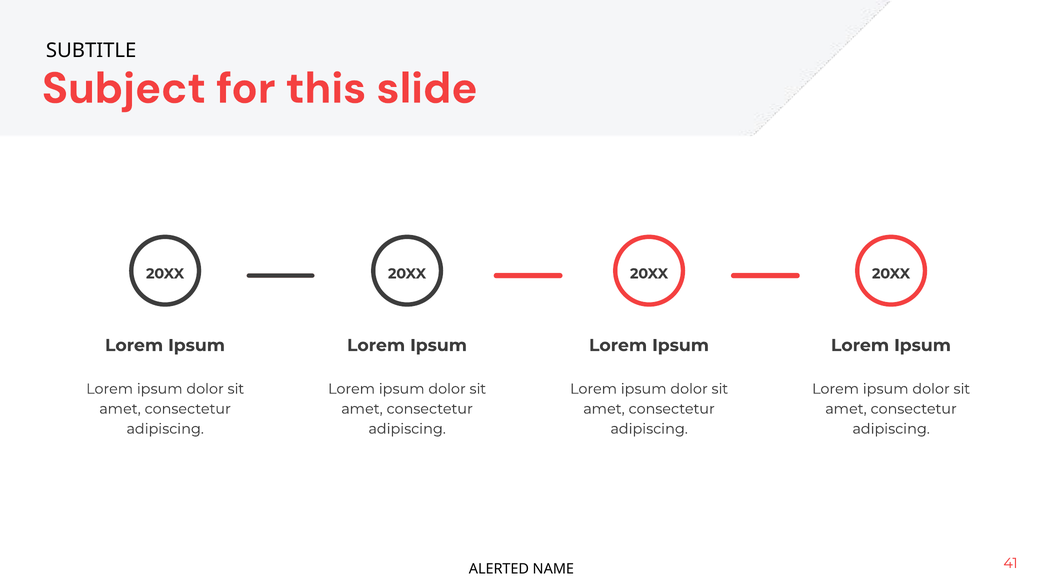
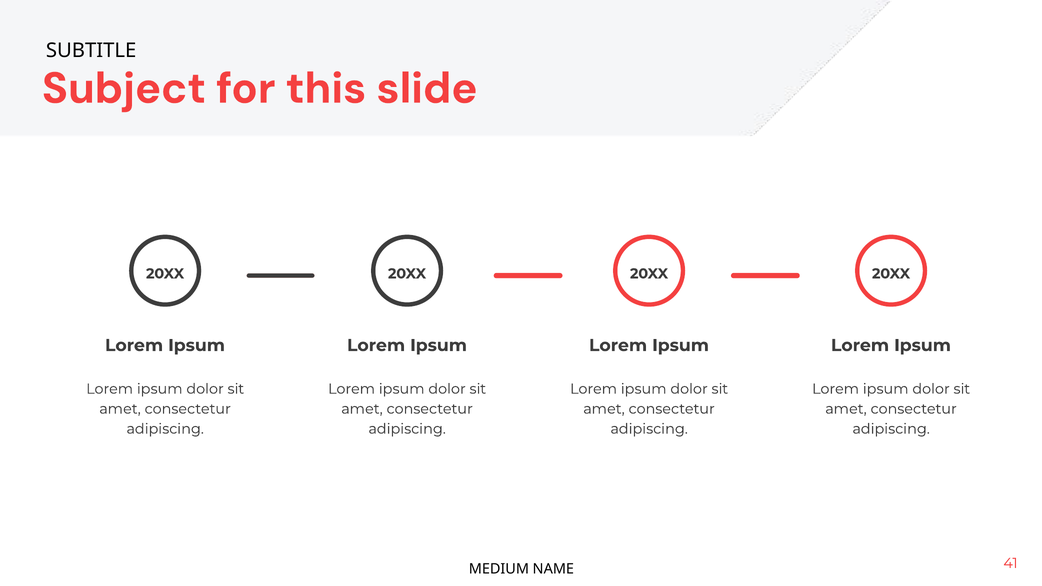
ALERTED: ALERTED -> MEDIUM (499, 569)
